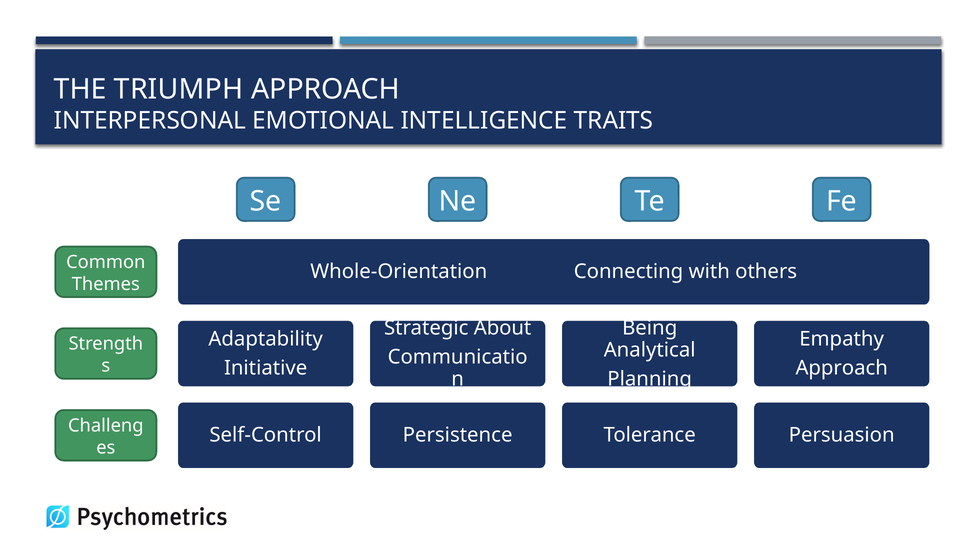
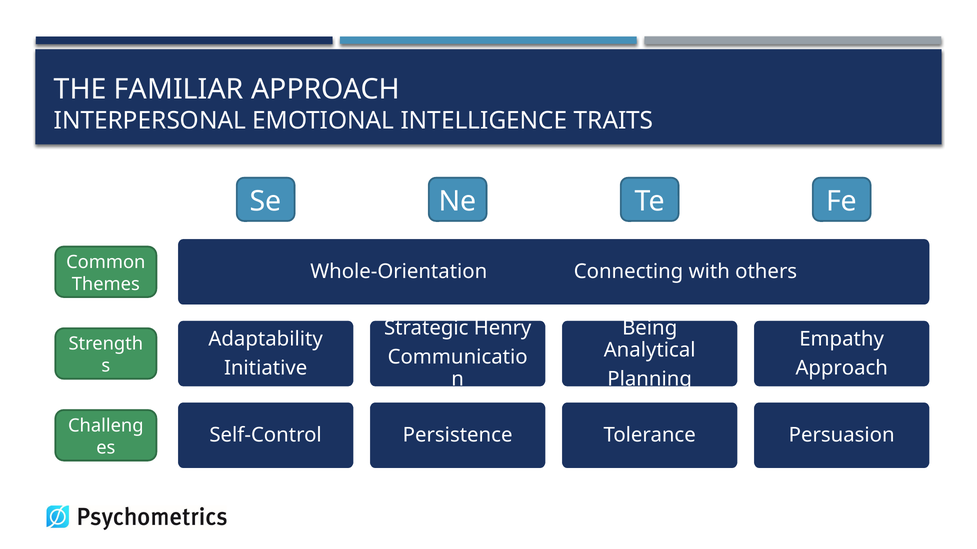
TRIUMPH: TRIUMPH -> FAMILIAR (179, 89)
About: About -> Henry (503, 328)
